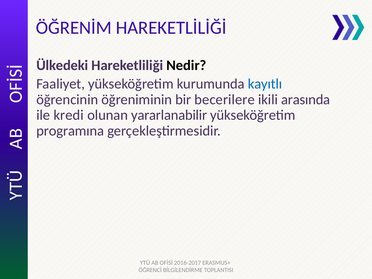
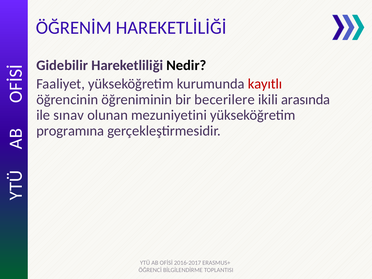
Ülkedeki: Ülkedeki -> Gidebilir (62, 65)
kayıtlı colour: blue -> red (265, 84)
kredi: kredi -> sınav (69, 115)
yararlanabilir: yararlanabilir -> mezuniyetini (169, 115)
